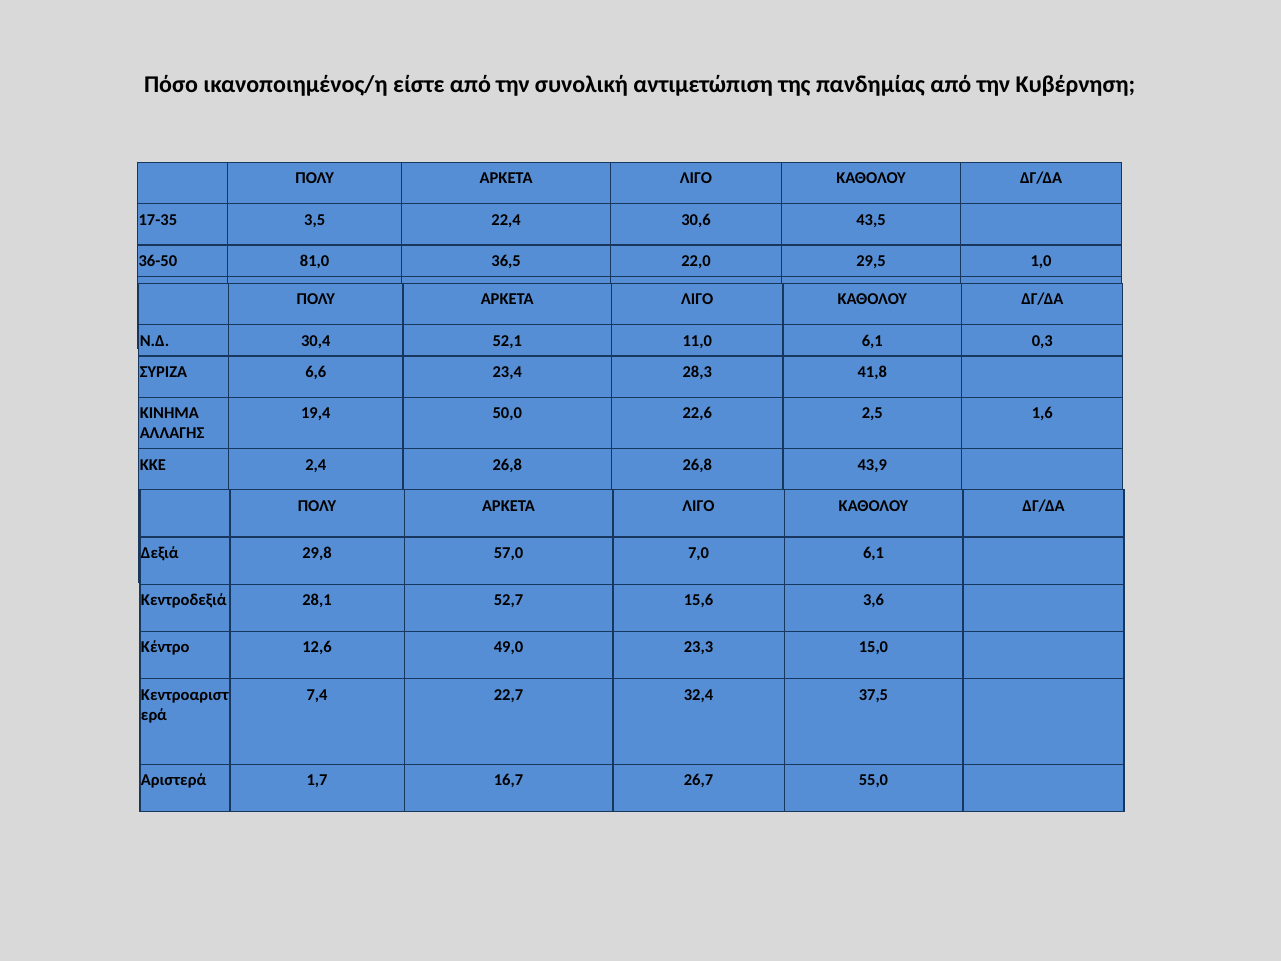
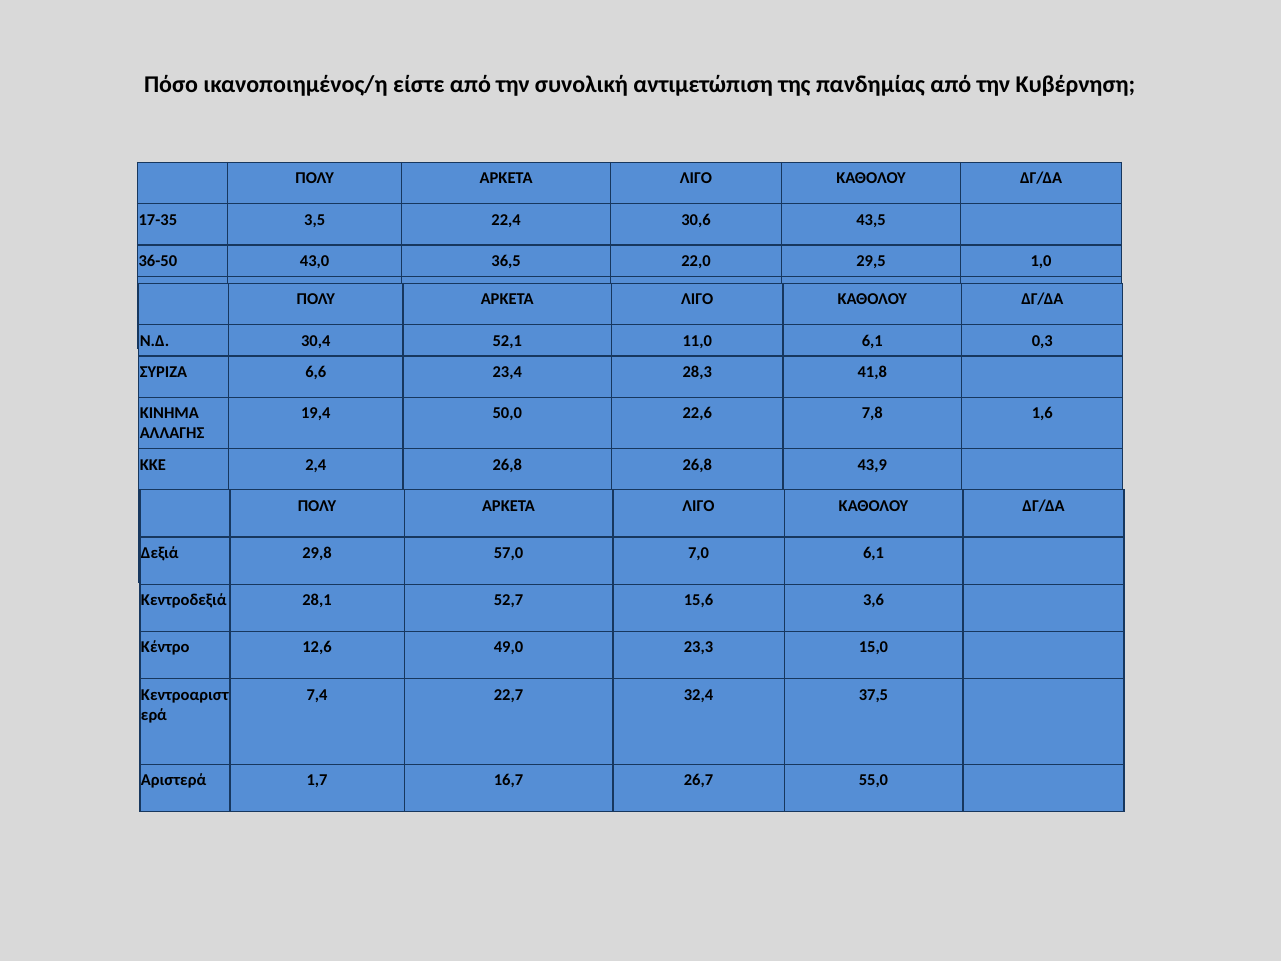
81,0: 81,0 -> 43,0 (315, 261)
2,5: 2,5 -> 7,8 (872, 413)
